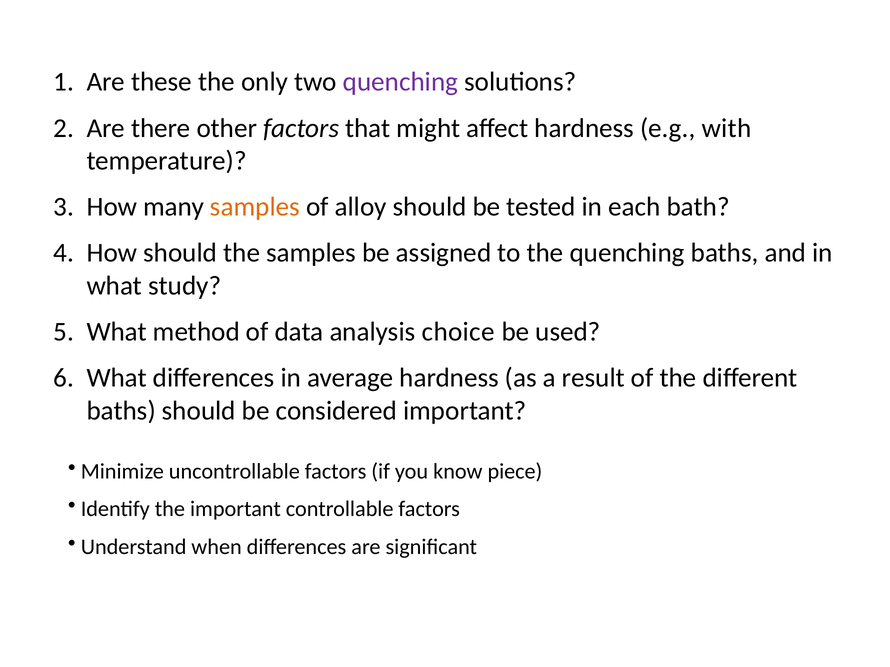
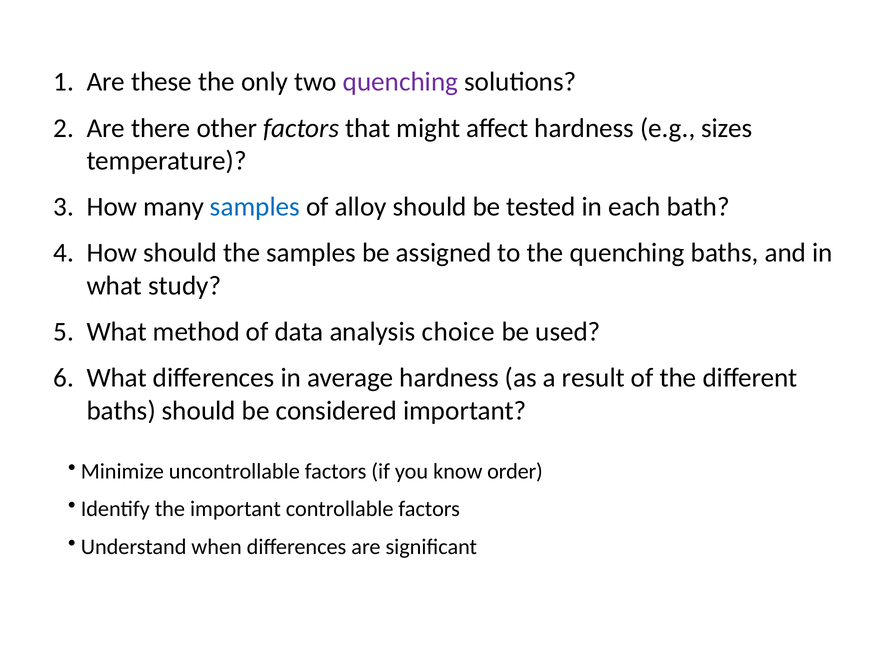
with: with -> sizes (727, 128)
samples colour: orange -> blue (255, 207)
piece: piece -> order (515, 472)
